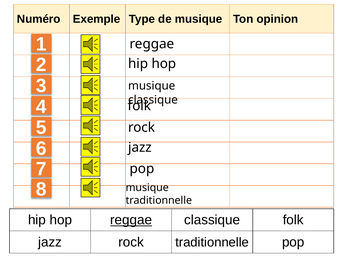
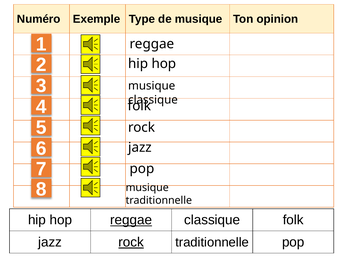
rock underline: none -> present (131, 242)
